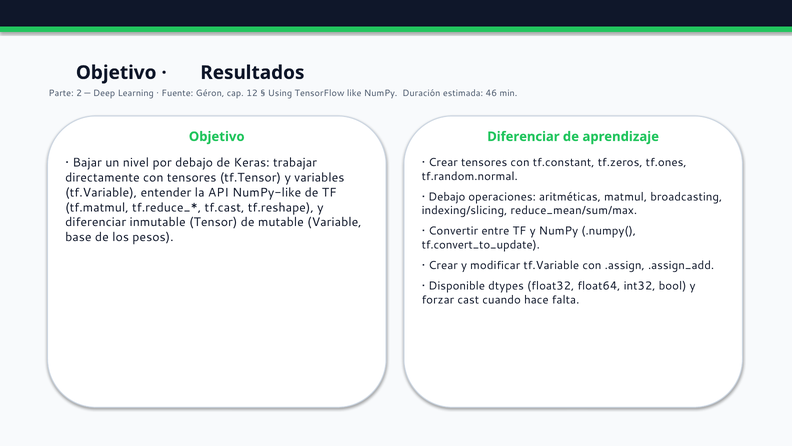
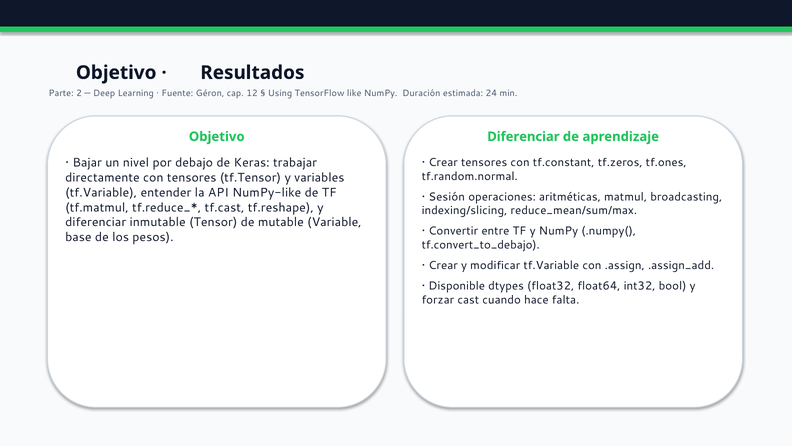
46: 46 -> 24 (491, 93)
Debajo: Debajo -> Sesión (447, 196)
tf.convert_to_update: tf.convert_to_update -> tf.convert_to_debajo (481, 245)
